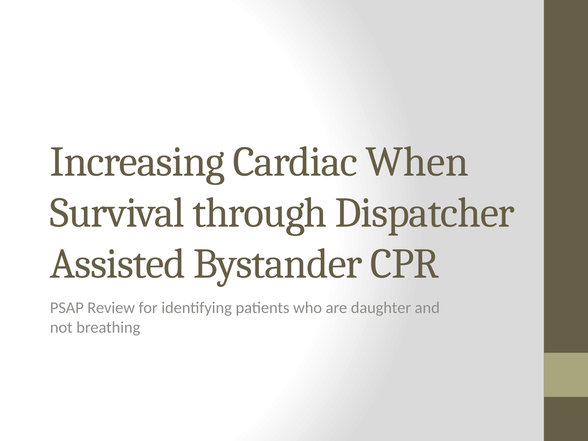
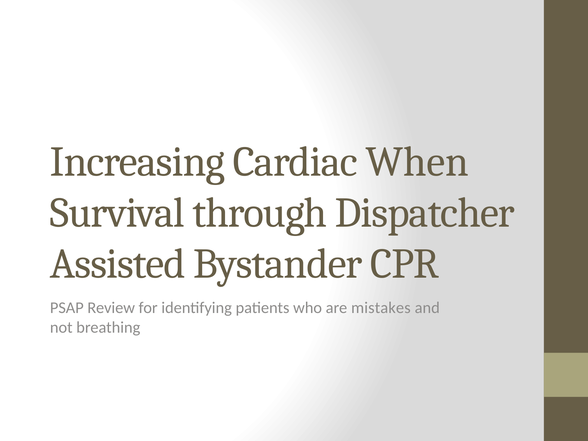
daughter: daughter -> mistakes (381, 308)
